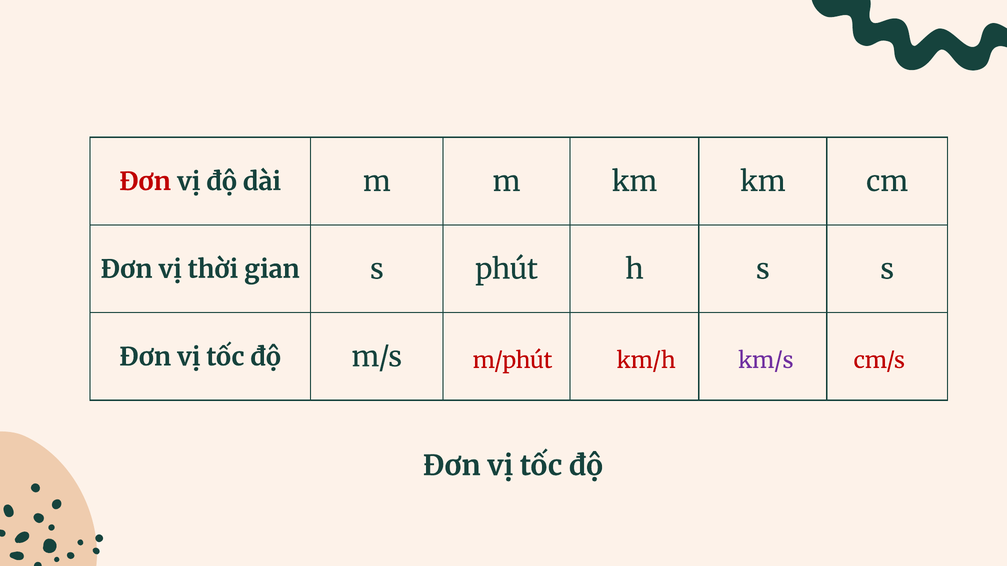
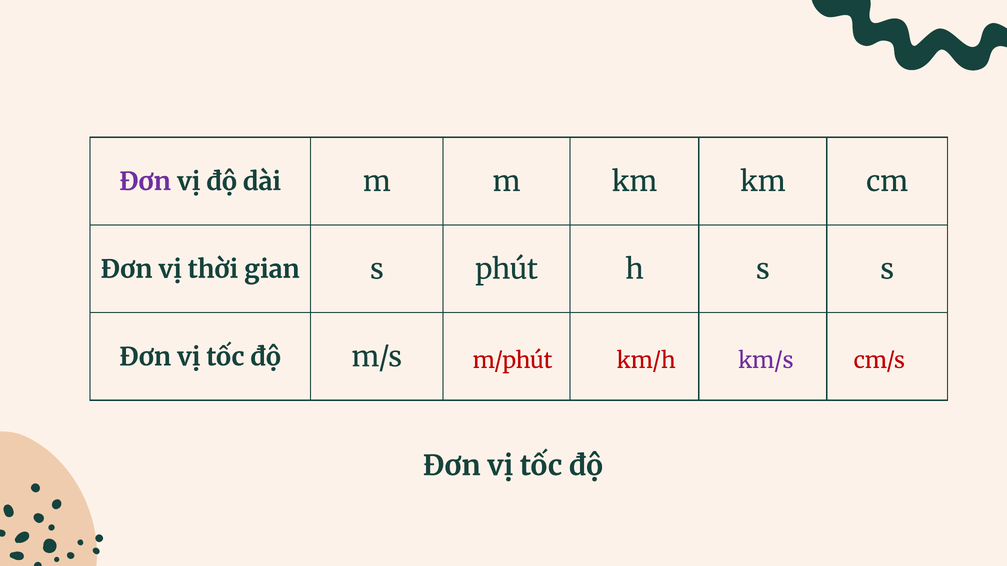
Đơn colour: red -> purple (145, 182)
